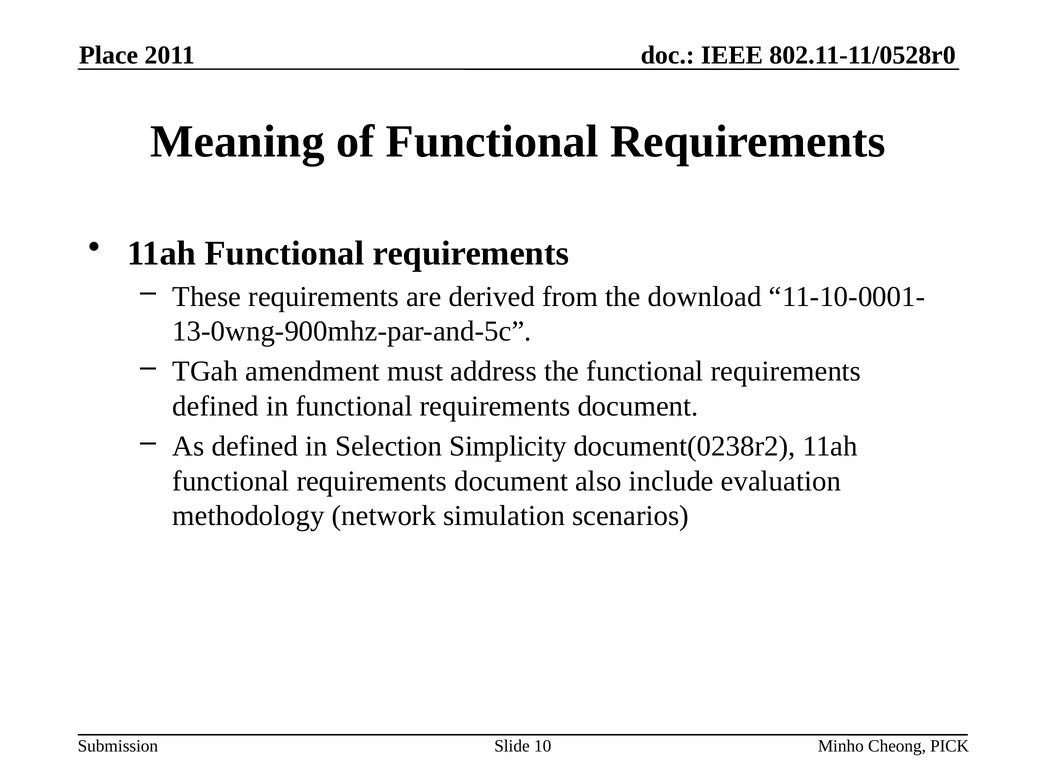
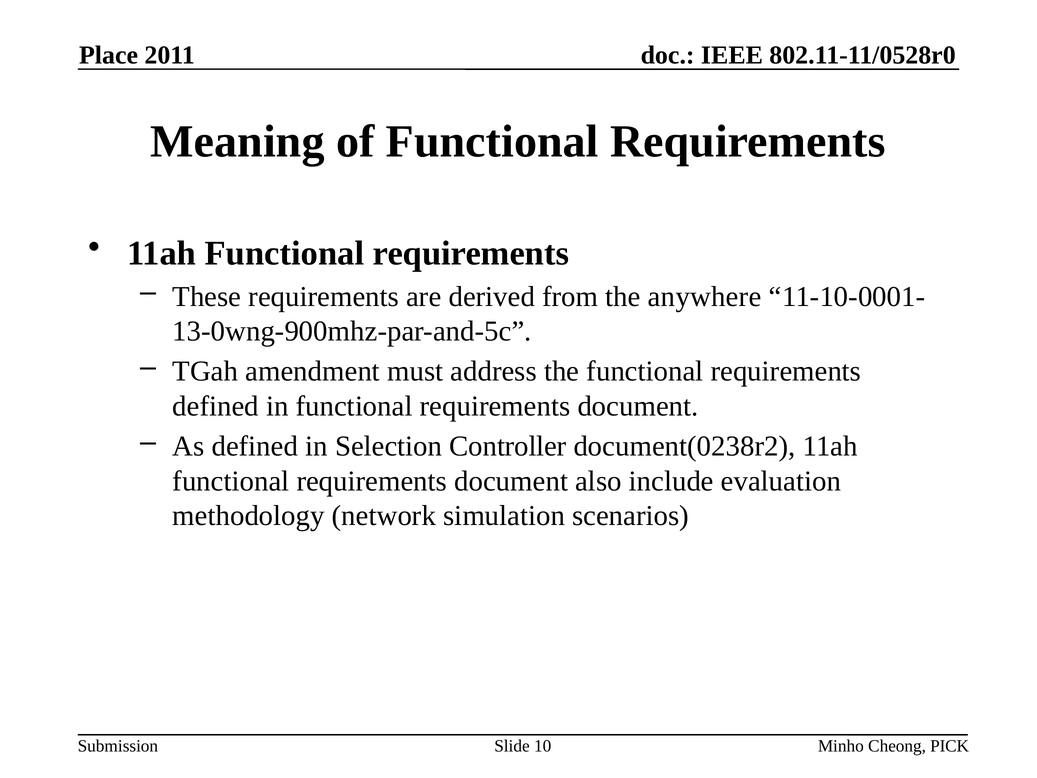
download: download -> anywhere (705, 296)
Simplicity: Simplicity -> Controller (508, 446)
